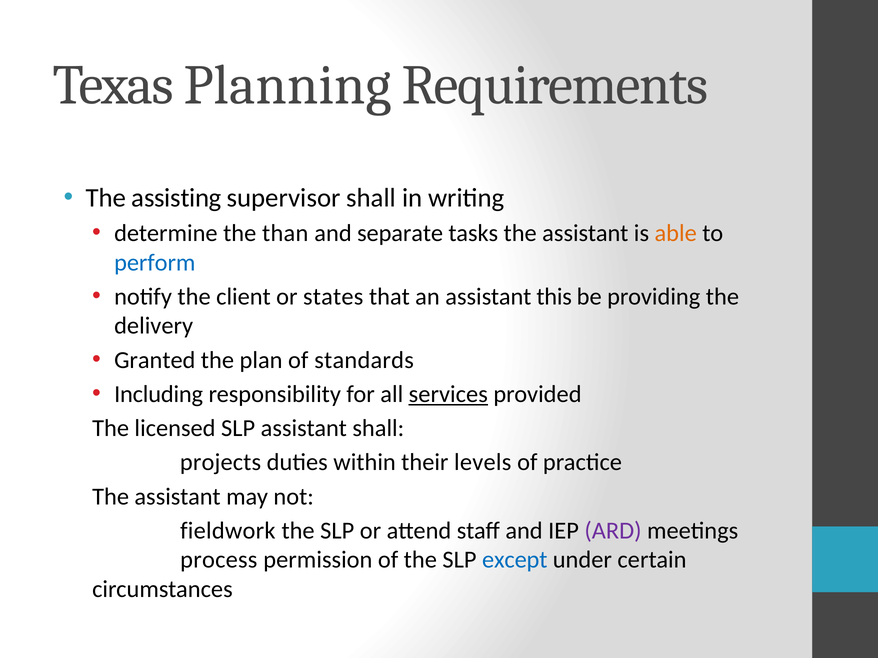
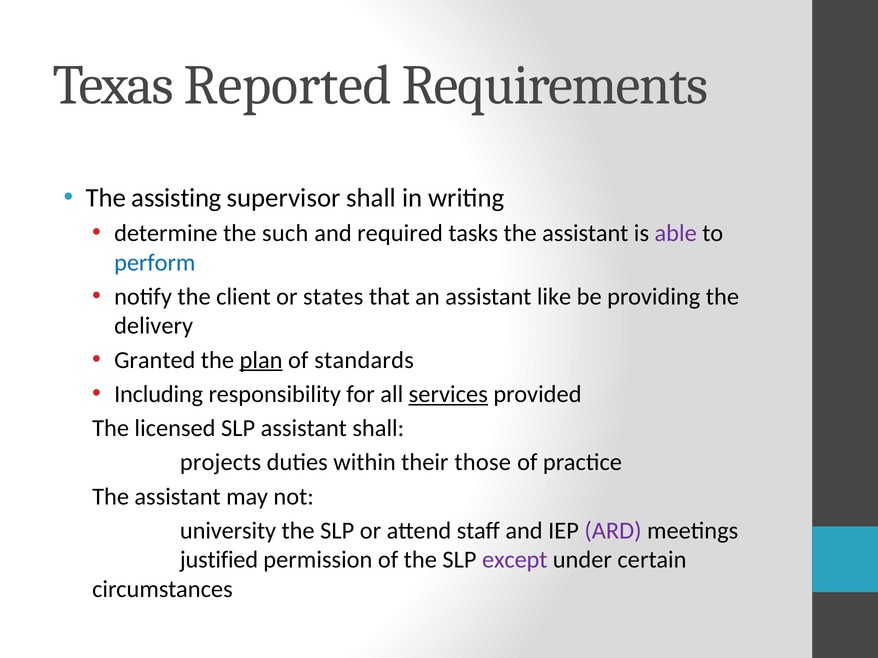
Planning: Planning -> Reported (288, 85)
than: than -> such (285, 233)
separate: separate -> required (400, 233)
able colour: orange -> purple (676, 233)
this: this -> like (554, 297)
plan underline: none -> present (261, 360)
levels: levels -> those (483, 463)
fieldwork: fieldwork -> university (228, 531)
process: process -> justified (219, 560)
except colour: blue -> purple (515, 560)
